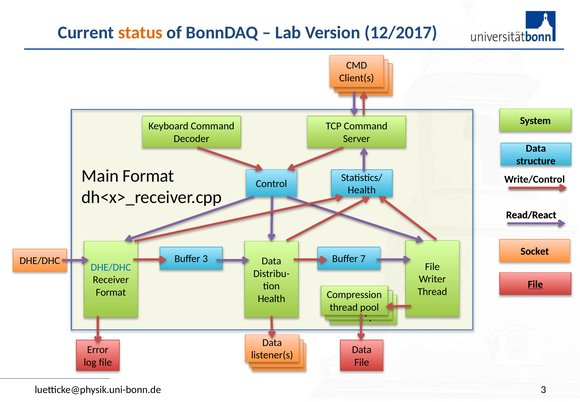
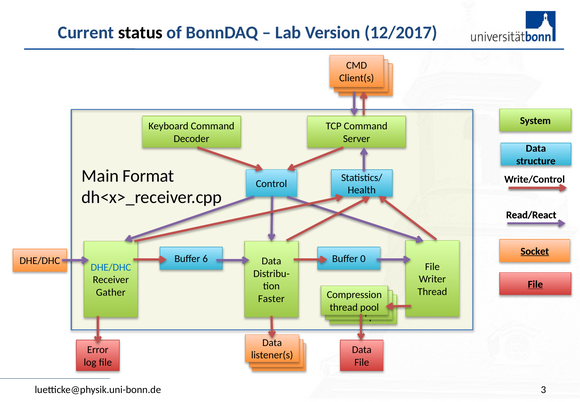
status colour: orange -> black (140, 32)
Socket underline: none -> present (535, 251)
Buffer 3: 3 -> 6 (205, 259)
7: 7 -> 0 (363, 259)
Format: Format -> Gather (111, 292)
Health: Health -> Faster (271, 298)
